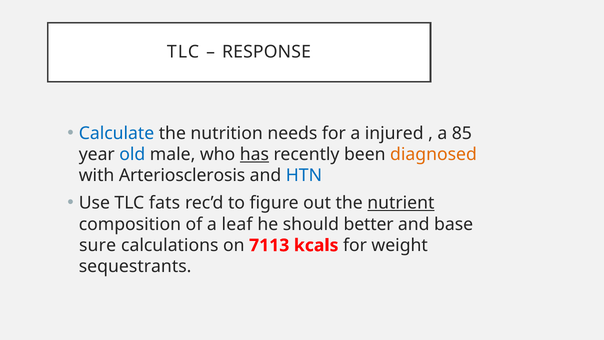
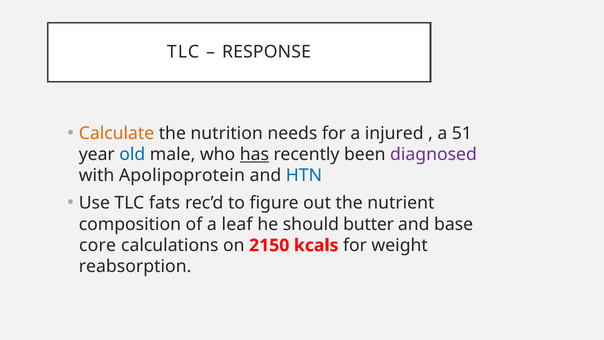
Calculate colour: blue -> orange (117, 133)
85: 85 -> 51 (462, 133)
diagnosed colour: orange -> purple (434, 154)
Arteriosclerosis: Arteriosclerosis -> Apolipoprotein (182, 175)
nutrient underline: present -> none (401, 203)
better: better -> butter (369, 224)
sure: sure -> core (98, 245)
7113: 7113 -> 2150 (269, 245)
sequestrants: sequestrants -> reabsorption (135, 266)
